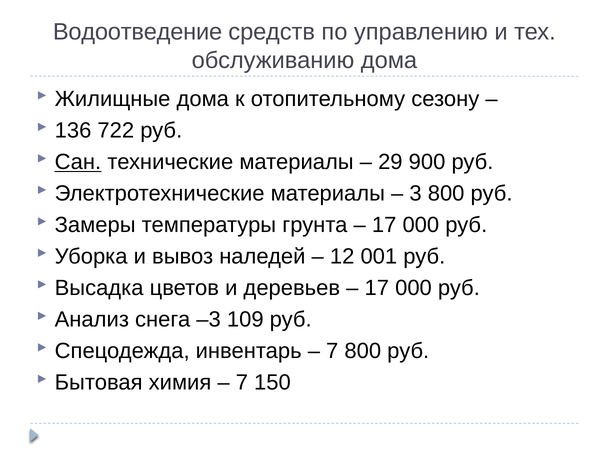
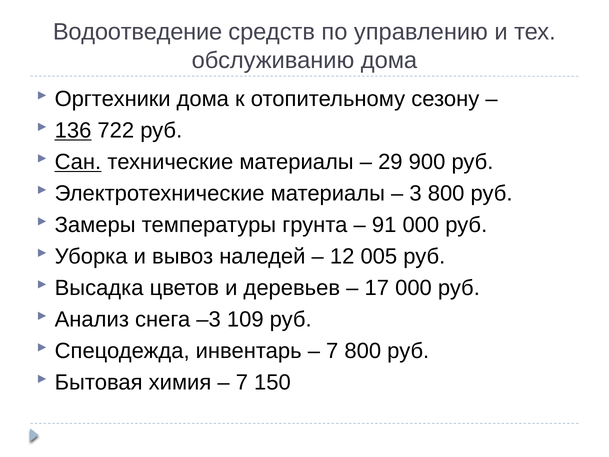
Жилищные: Жилищные -> Оргтехники (113, 99)
136 underline: none -> present (73, 130)
17: 17 -> 91 (384, 225)
001: 001 -> 005 (379, 256)
